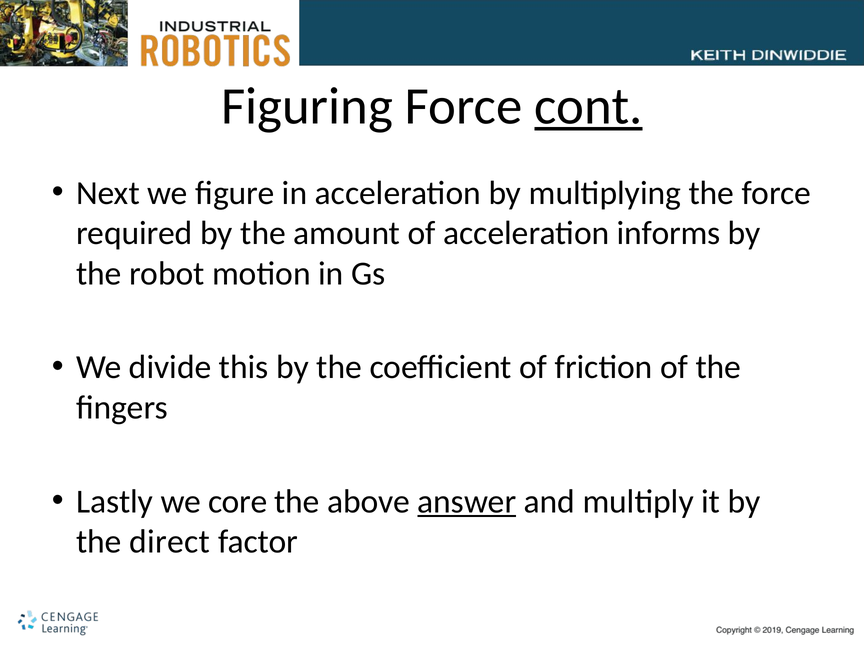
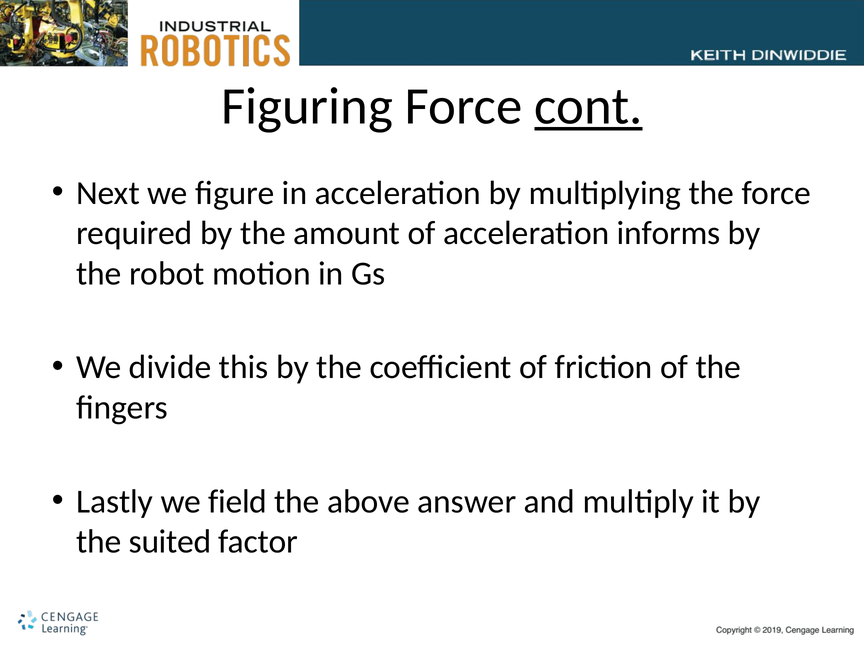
core: core -> field (238, 502)
answer underline: present -> none (467, 502)
direct: direct -> suited (170, 542)
